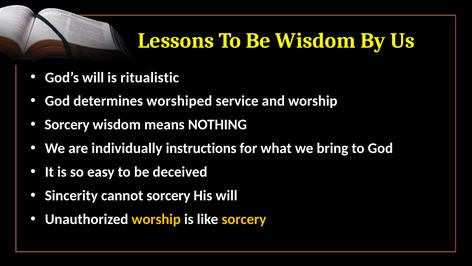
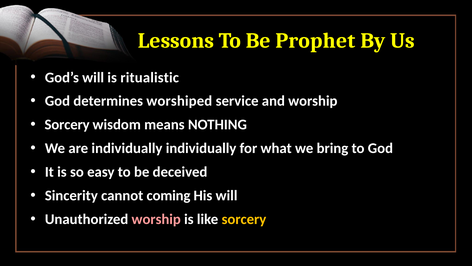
Be Wisdom: Wisdom -> Prophet (315, 41)
individually instructions: instructions -> individually (201, 148)
cannot sorcery: sorcery -> coming (168, 195)
worship colour: yellow -> pink (156, 219)
